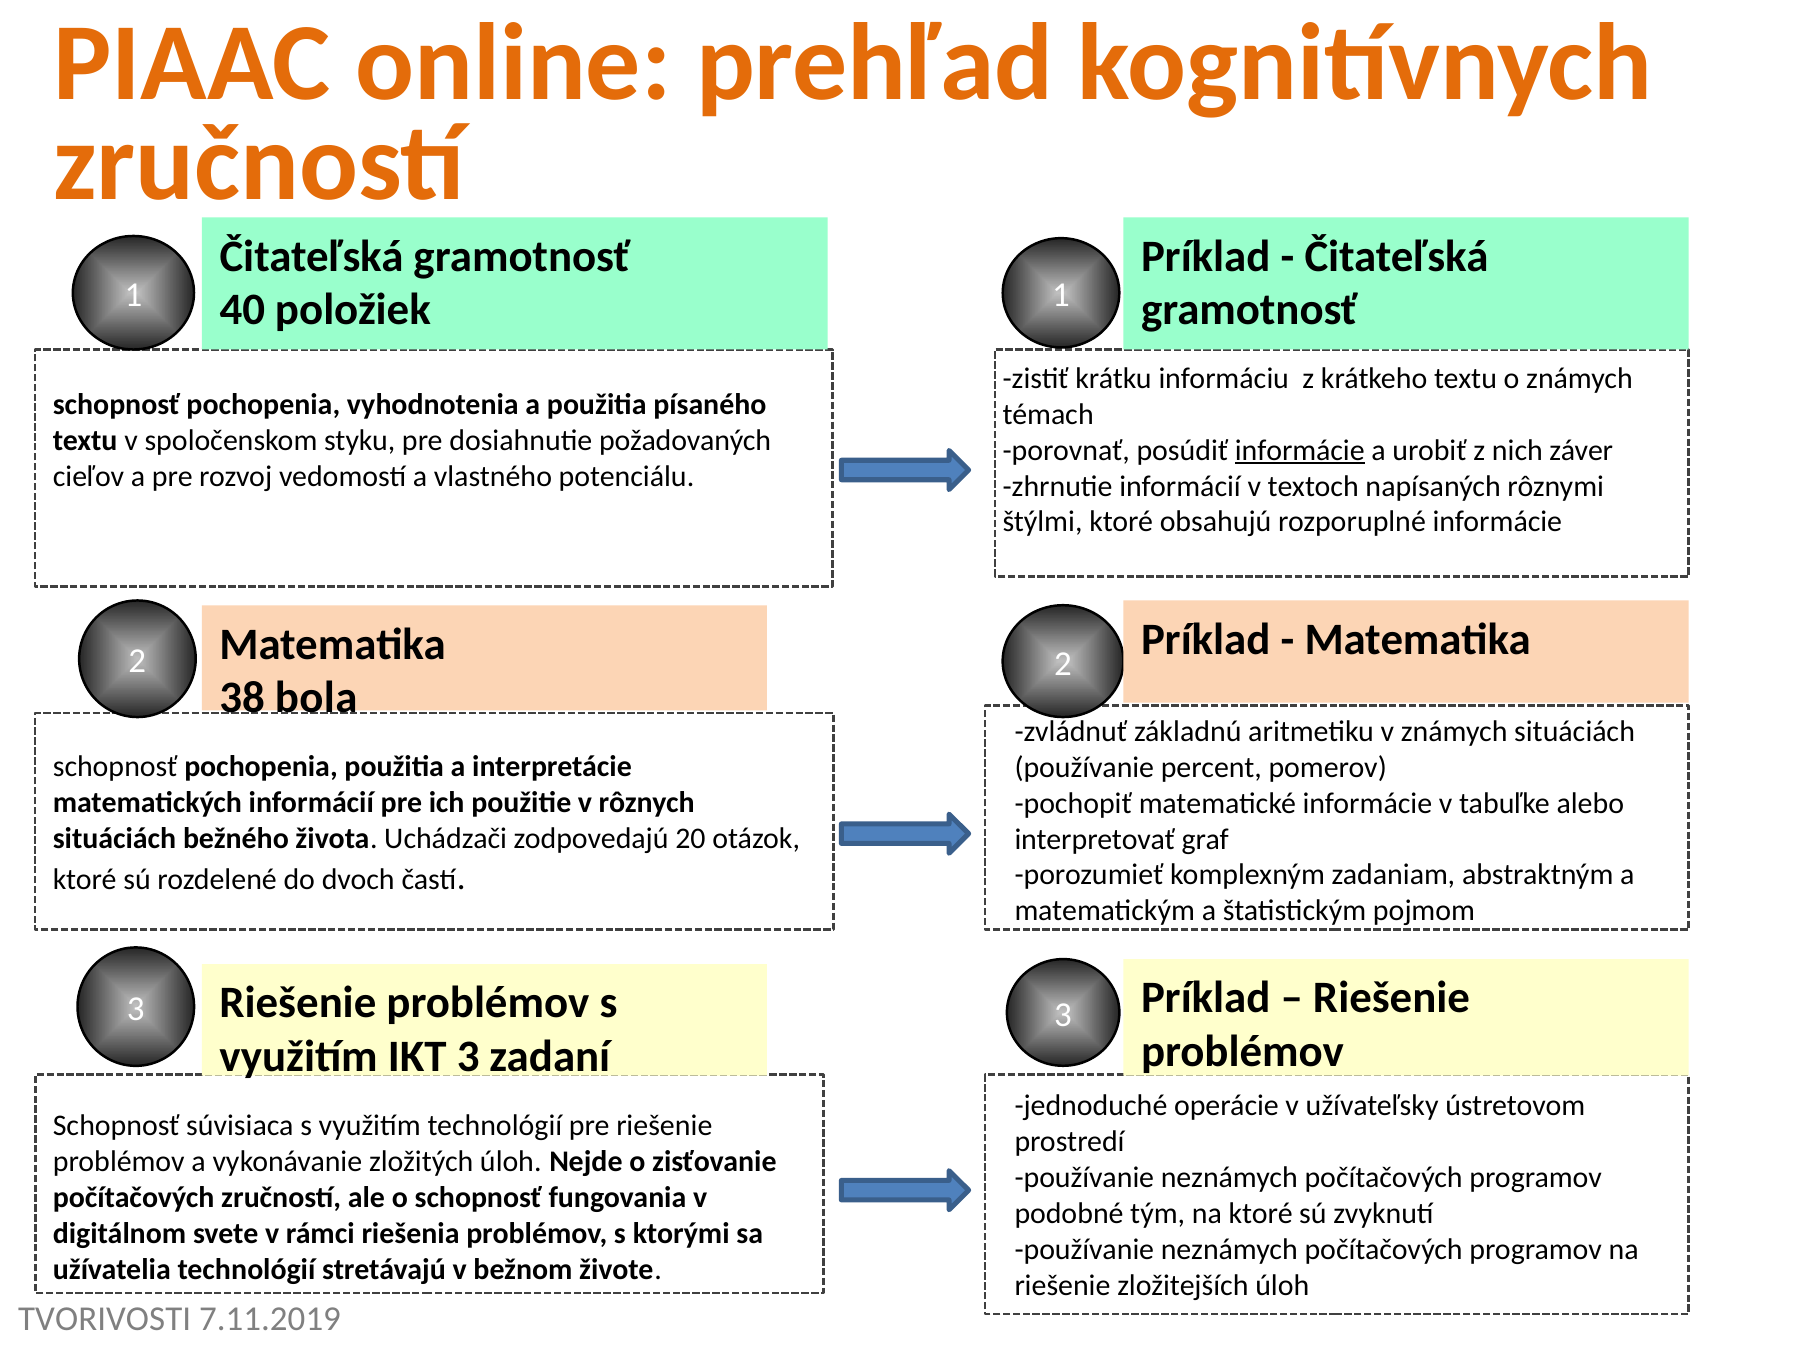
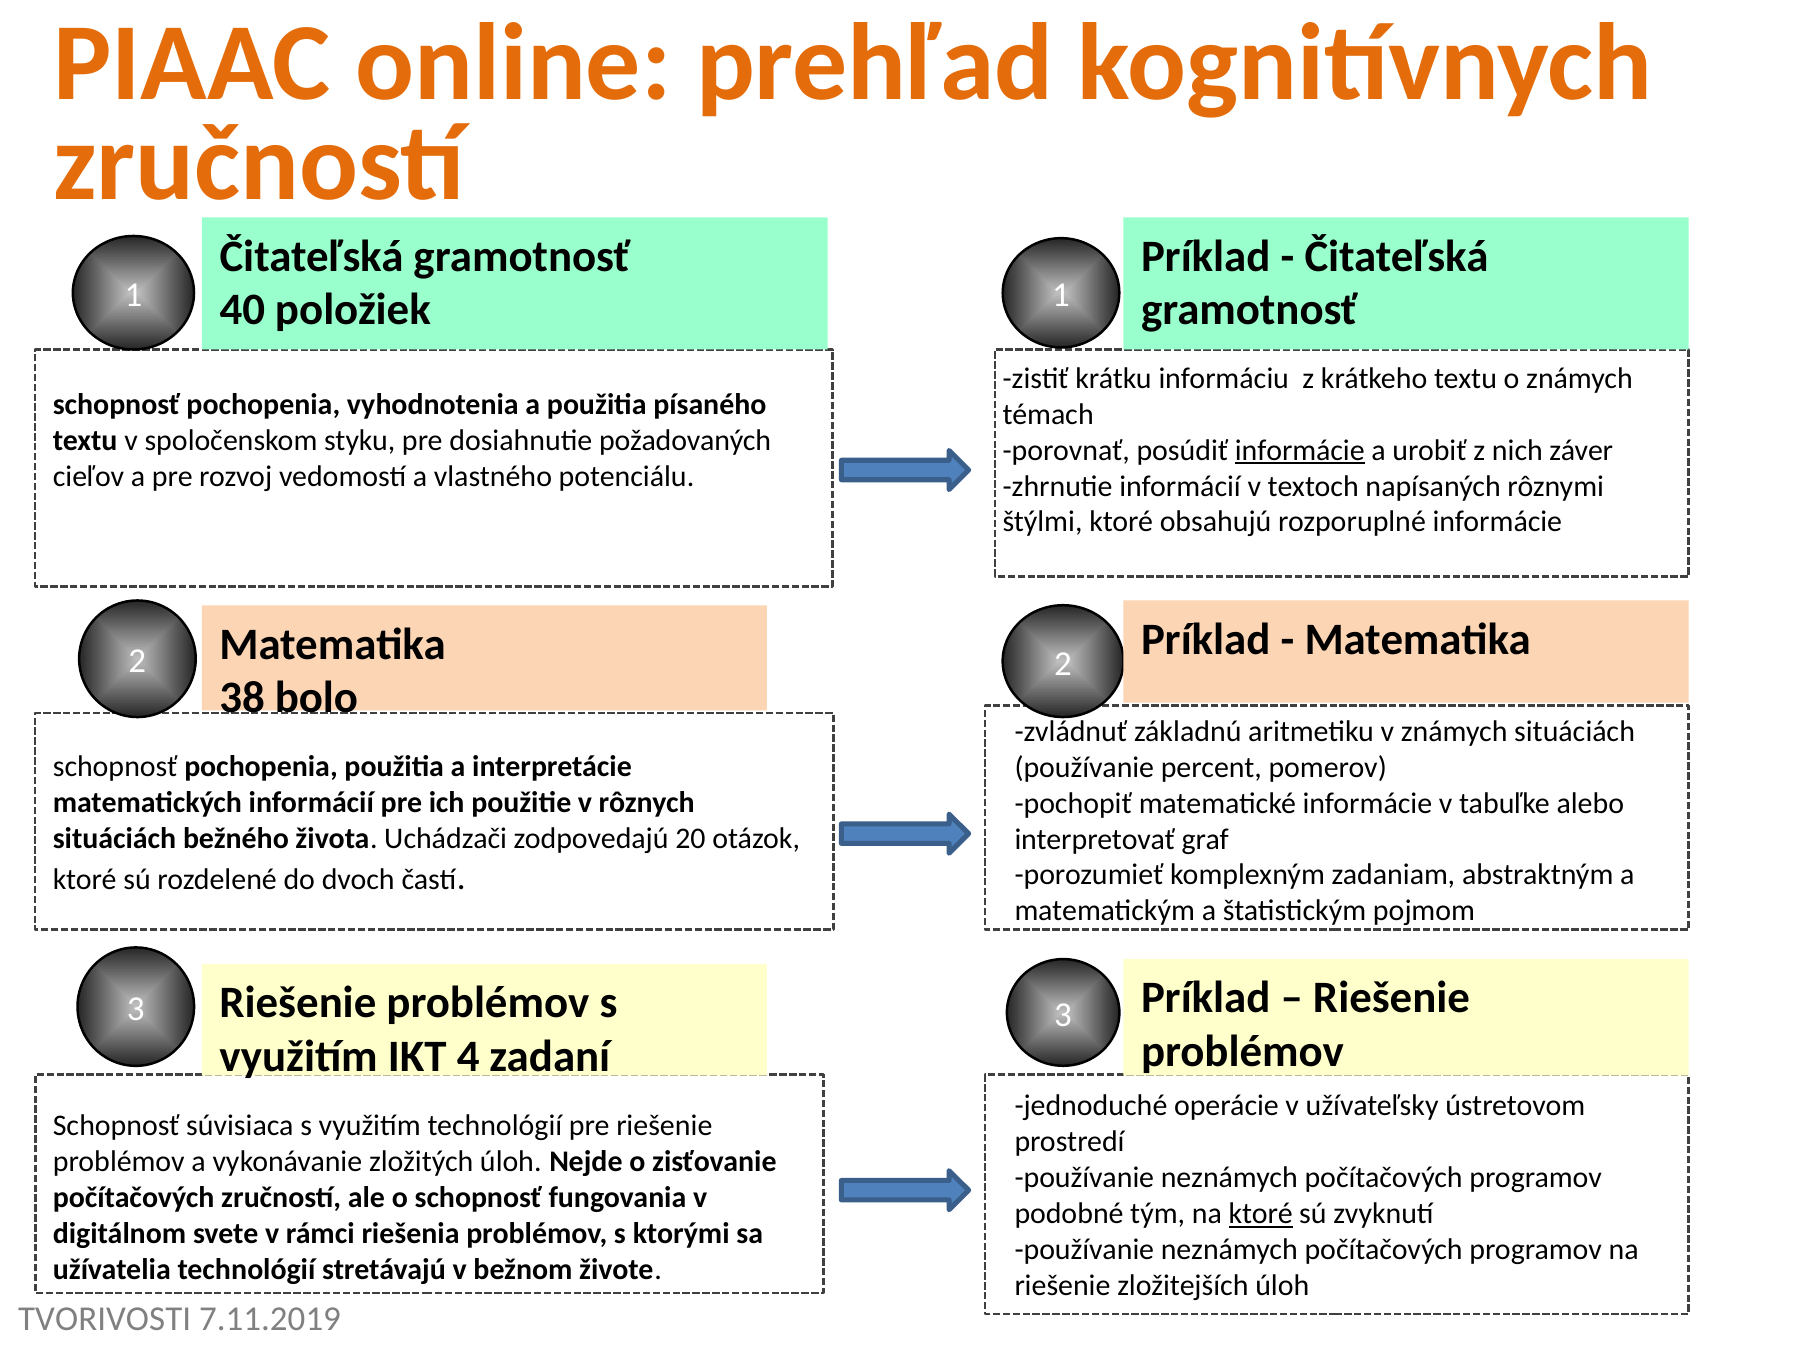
bola: bola -> bolo (316, 698)
IKT 3: 3 -> 4 (468, 1057)
ktoré underline: none -> present (1261, 1214)
